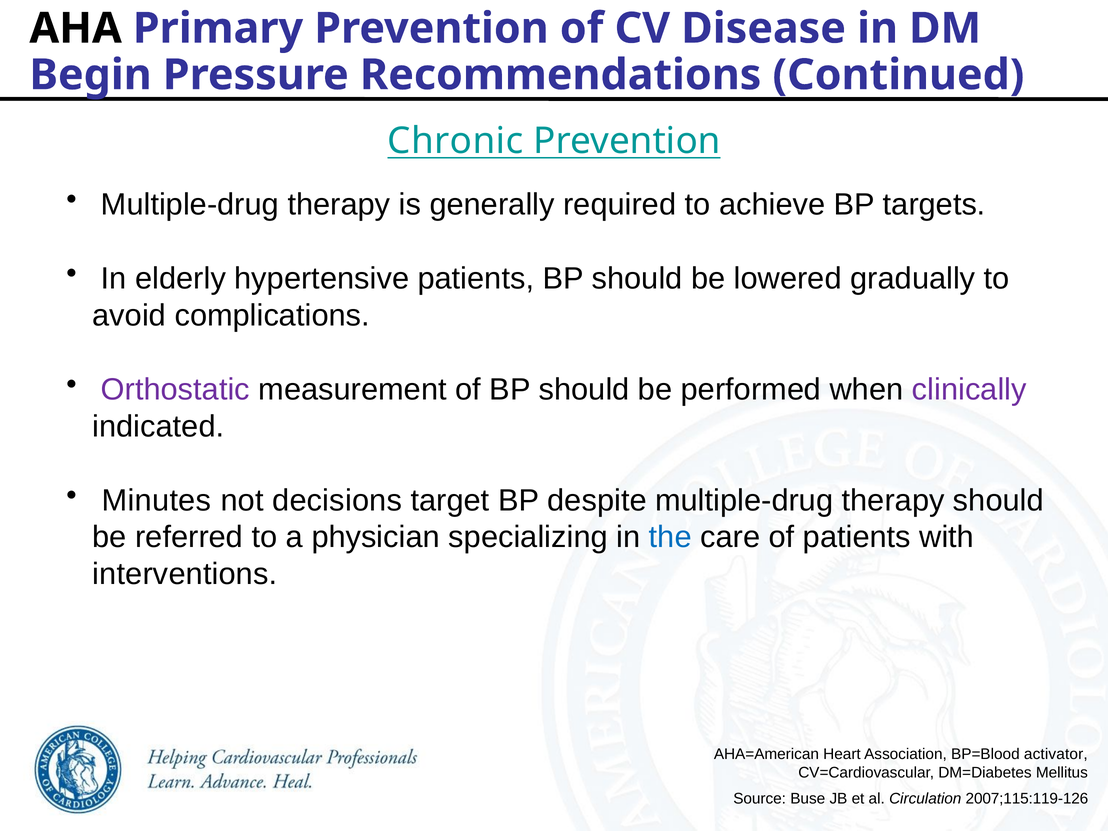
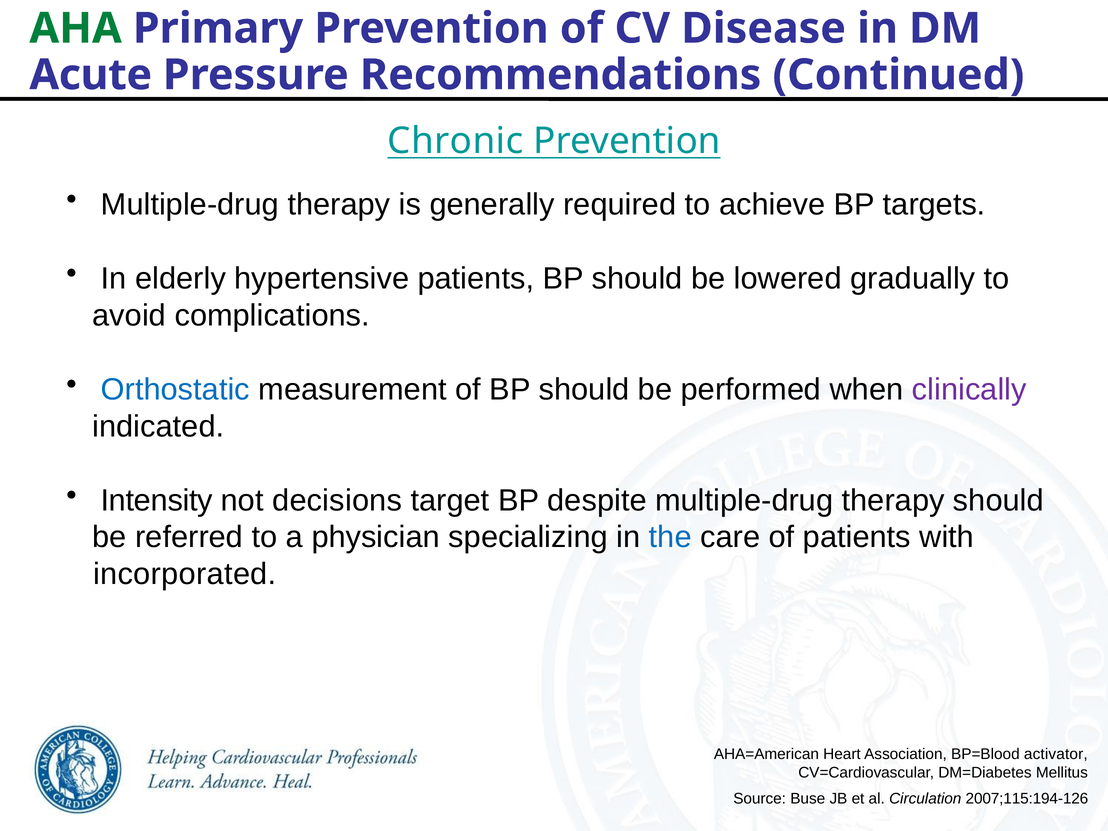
AHA colour: black -> green (76, 28)
Begin: Begin -> Acute (91, 75)
Orthostatic colour: purple -> blue (175, 390)
Minutes: Minutes -> Intensity (157, 500)
interventions: interventions -> incorporated (185, 574)
2007;115:119-126: 2007;115:119-126 -> 2007;115:194-126 (1027, 799)
